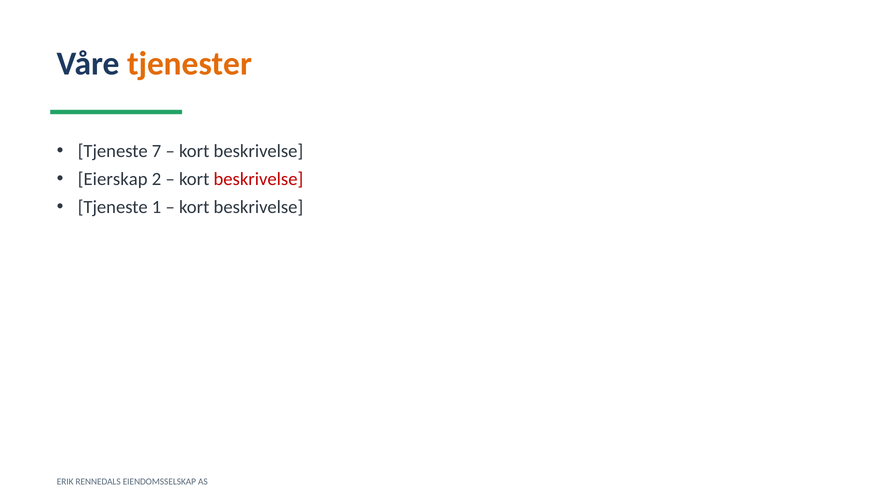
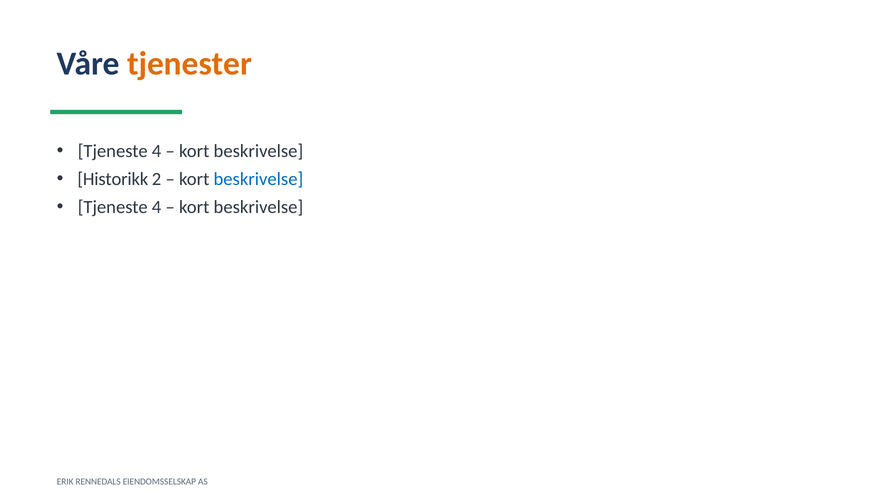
7: 7 -> 4 (157, 151)
Eierskap: Eierskap -> Historikk (113, 179)
beskrivelse colour: red -> blue (258, 179)
1: 1 -> 4 (157, 207)
